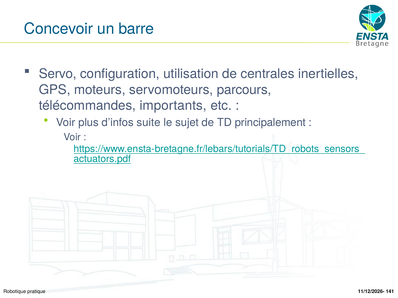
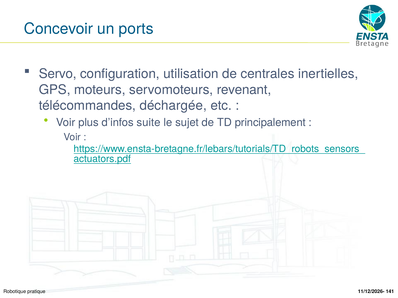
barre: barre -> ports (136, 29)
parcours: parcours -> revenant (244, 90)
importants: importants -> déchargée (173, 106)
